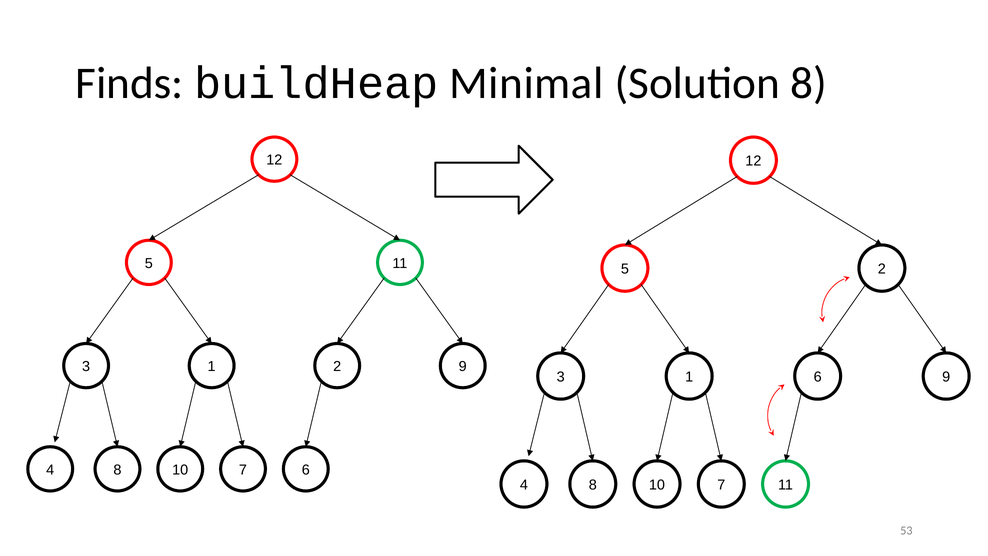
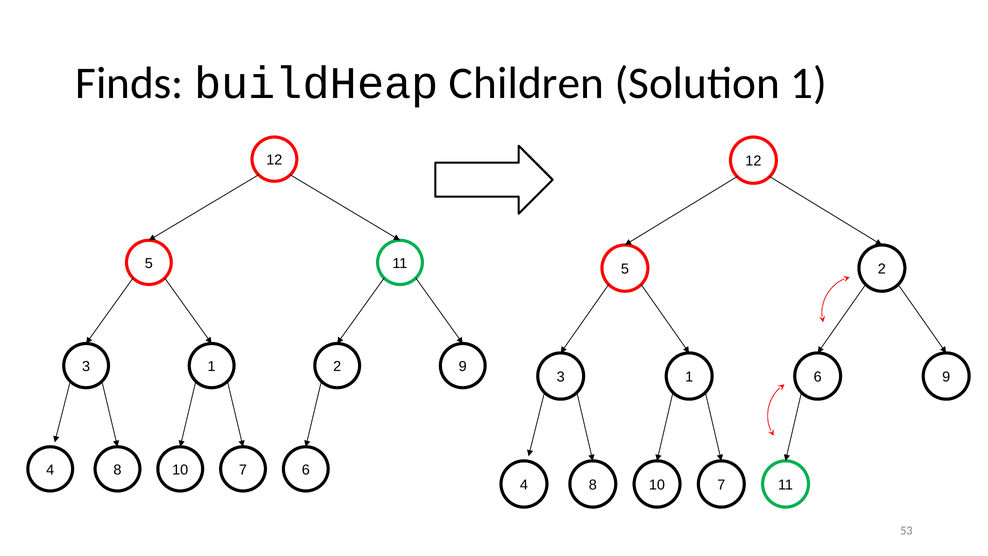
Minimal: Minimal -> Children (527, 83)
Solution 8: 8 -> 1 (809, 83)
